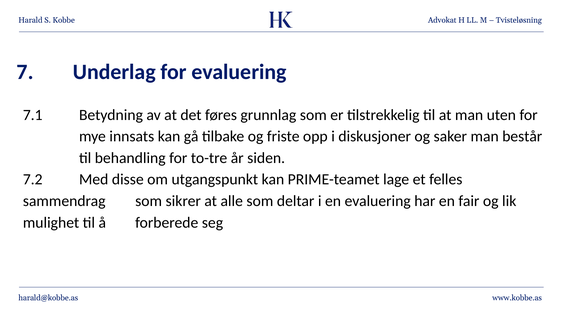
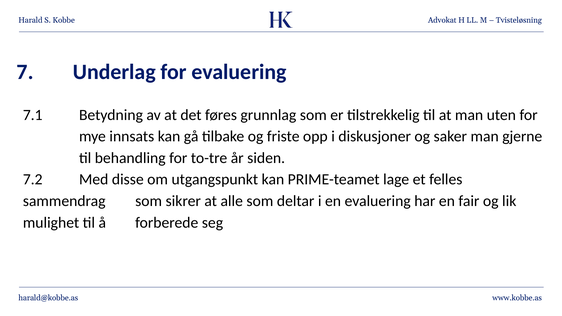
består: består -> gjerne (522, 136)
